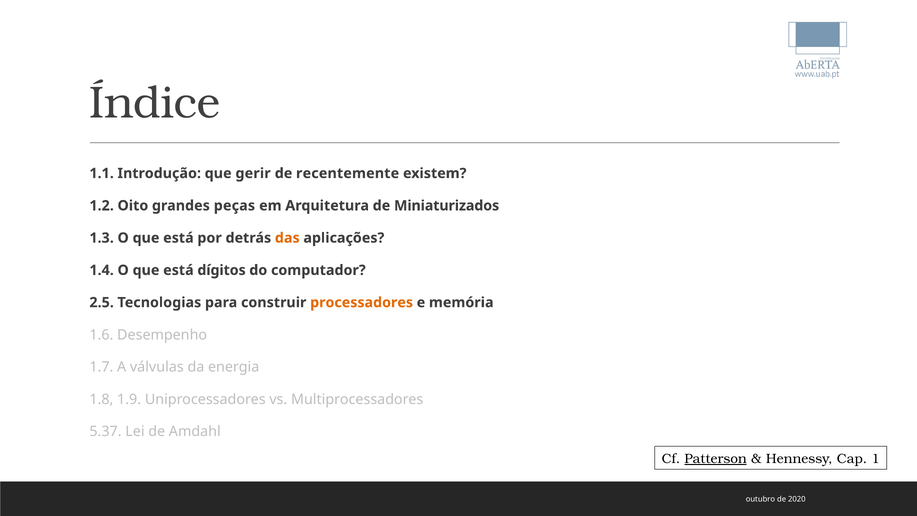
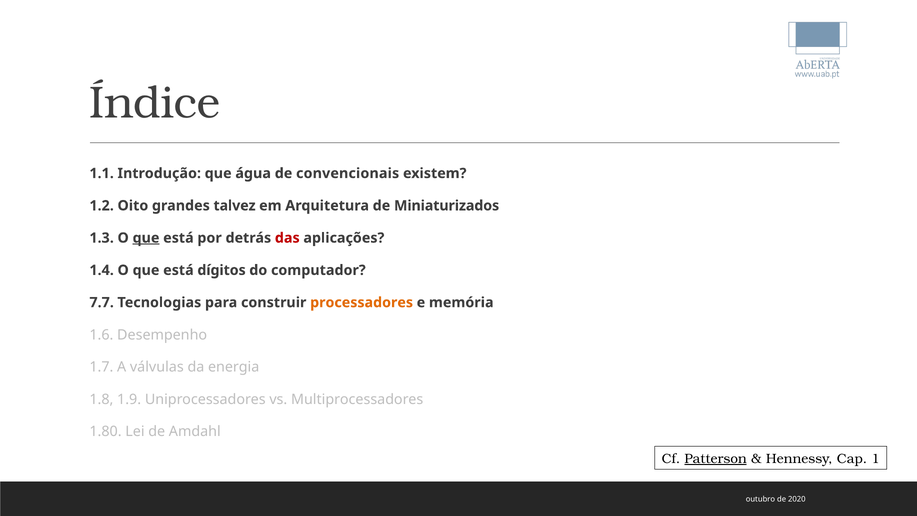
gerir: gerir -> água (253, 173)
recentemente: recentemente -> convencionais (348, 173)
peças: peças -> talvez (235, 206)
que underline: none -> present (146, 238)
das colour: orange -> red (287, 238)
2.5: 2.5 -> 7.7 (102, 302)
5.37: 5.37 -> 1.80 (106, 432)
